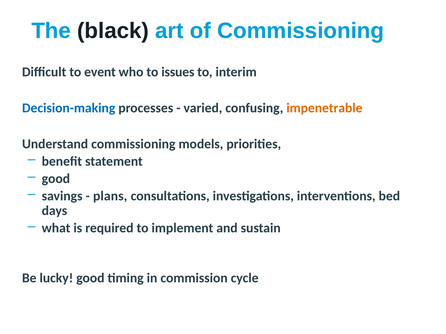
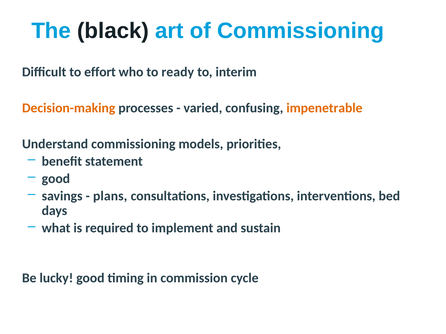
event: event -> effort (100, 72)
issues: issues -> ready (178, 72)
Decision-making colour: blue -> orange (69, 108)
